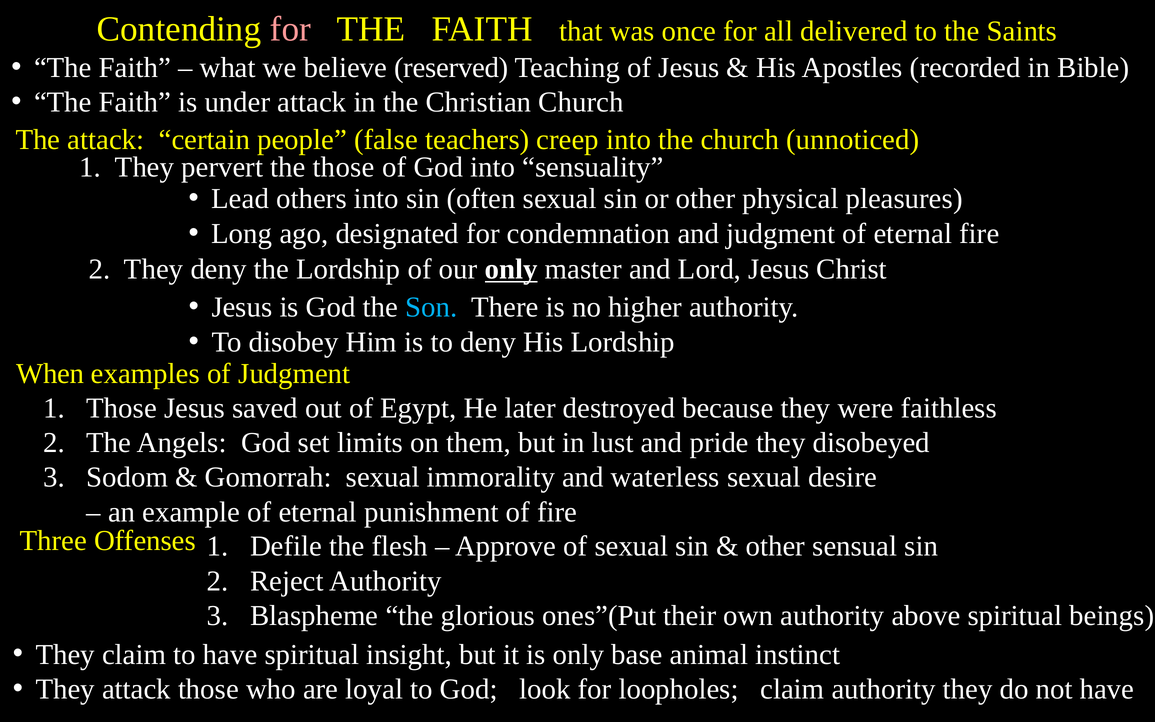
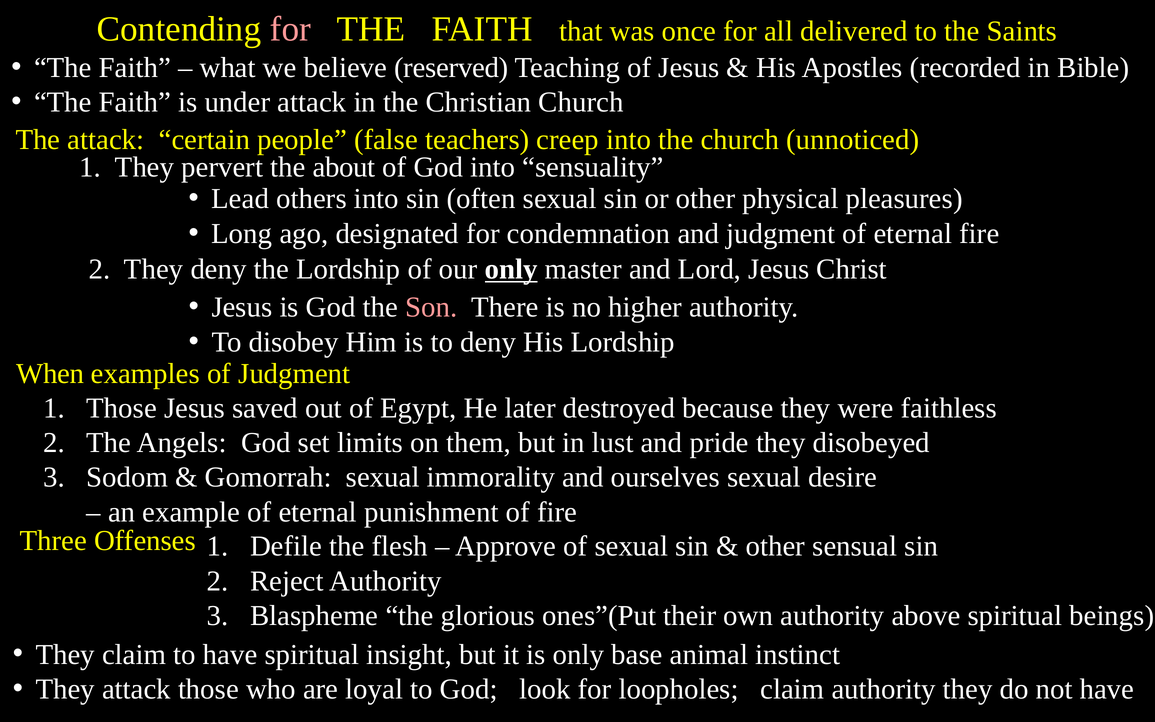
the those: those -> about (344, 167)
Son colour: light blue -> pink (431, 307)
waterless: waterless -> ourselves (665, 477)
